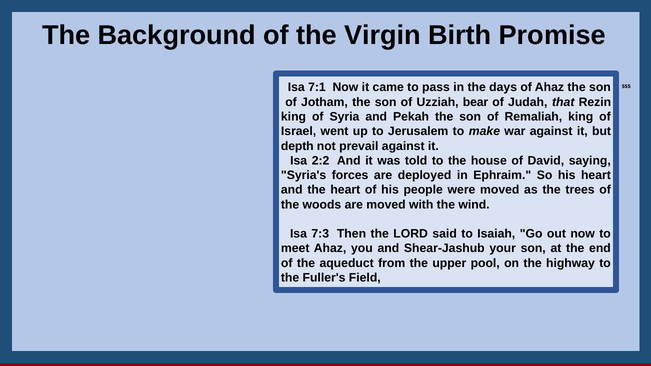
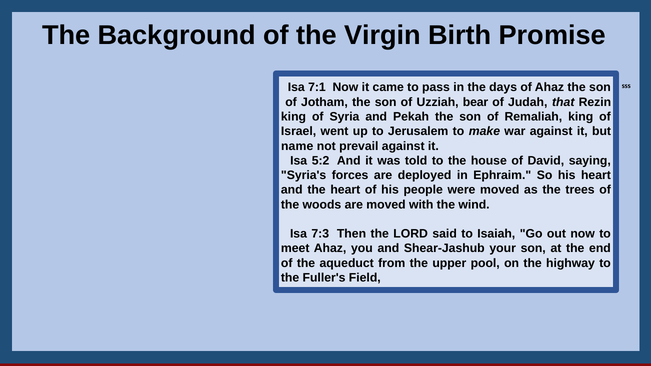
depth: depth -> name (297, 146)
2:2: 2:2 -> 5:2 (321, 161)
